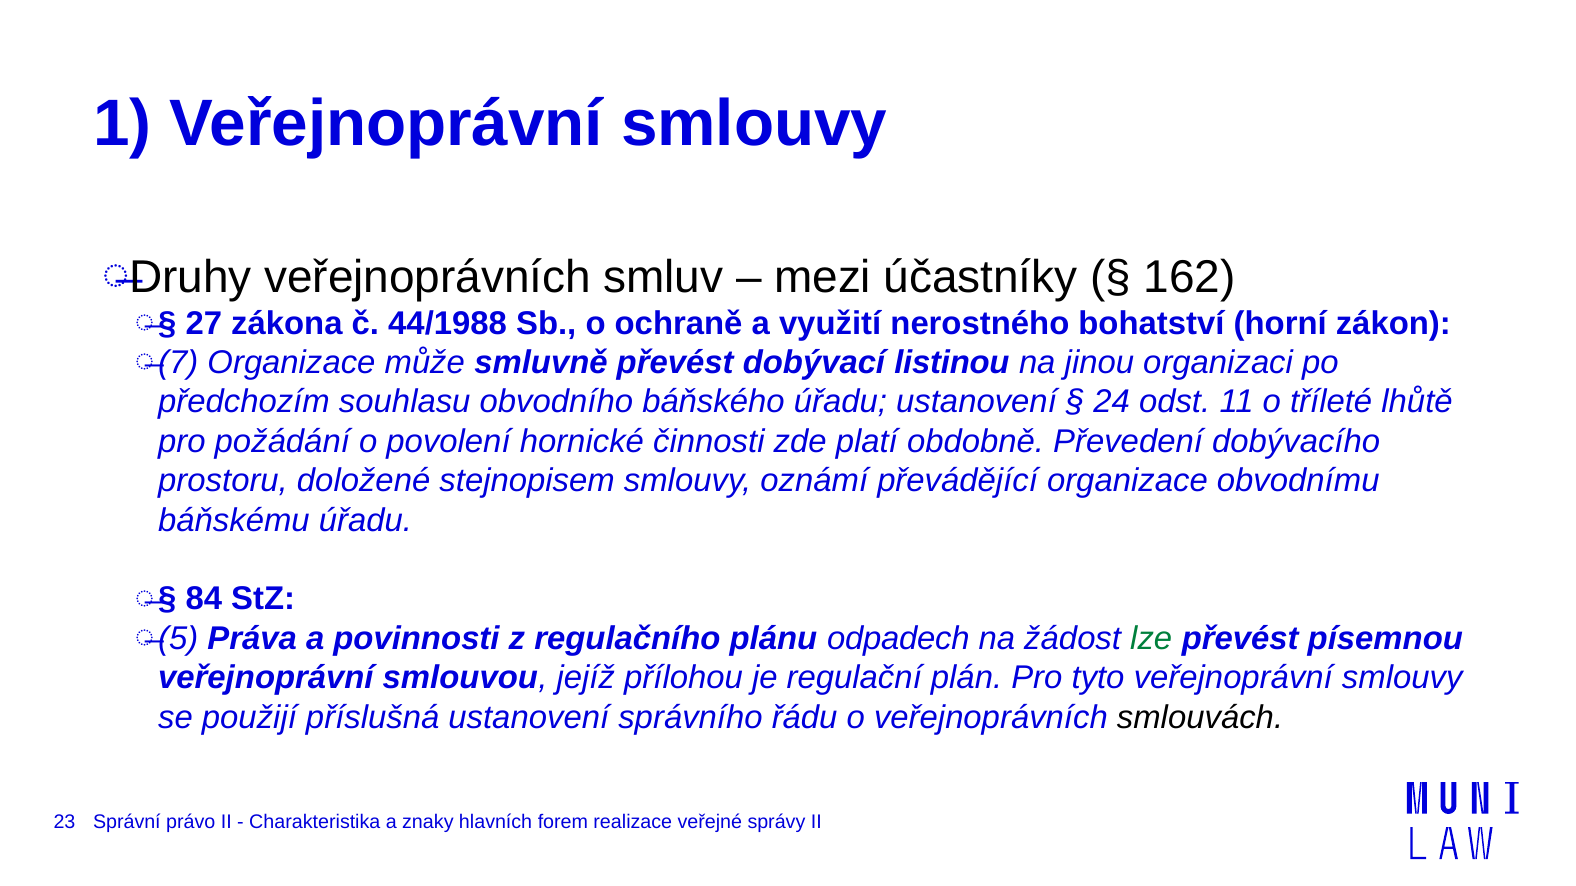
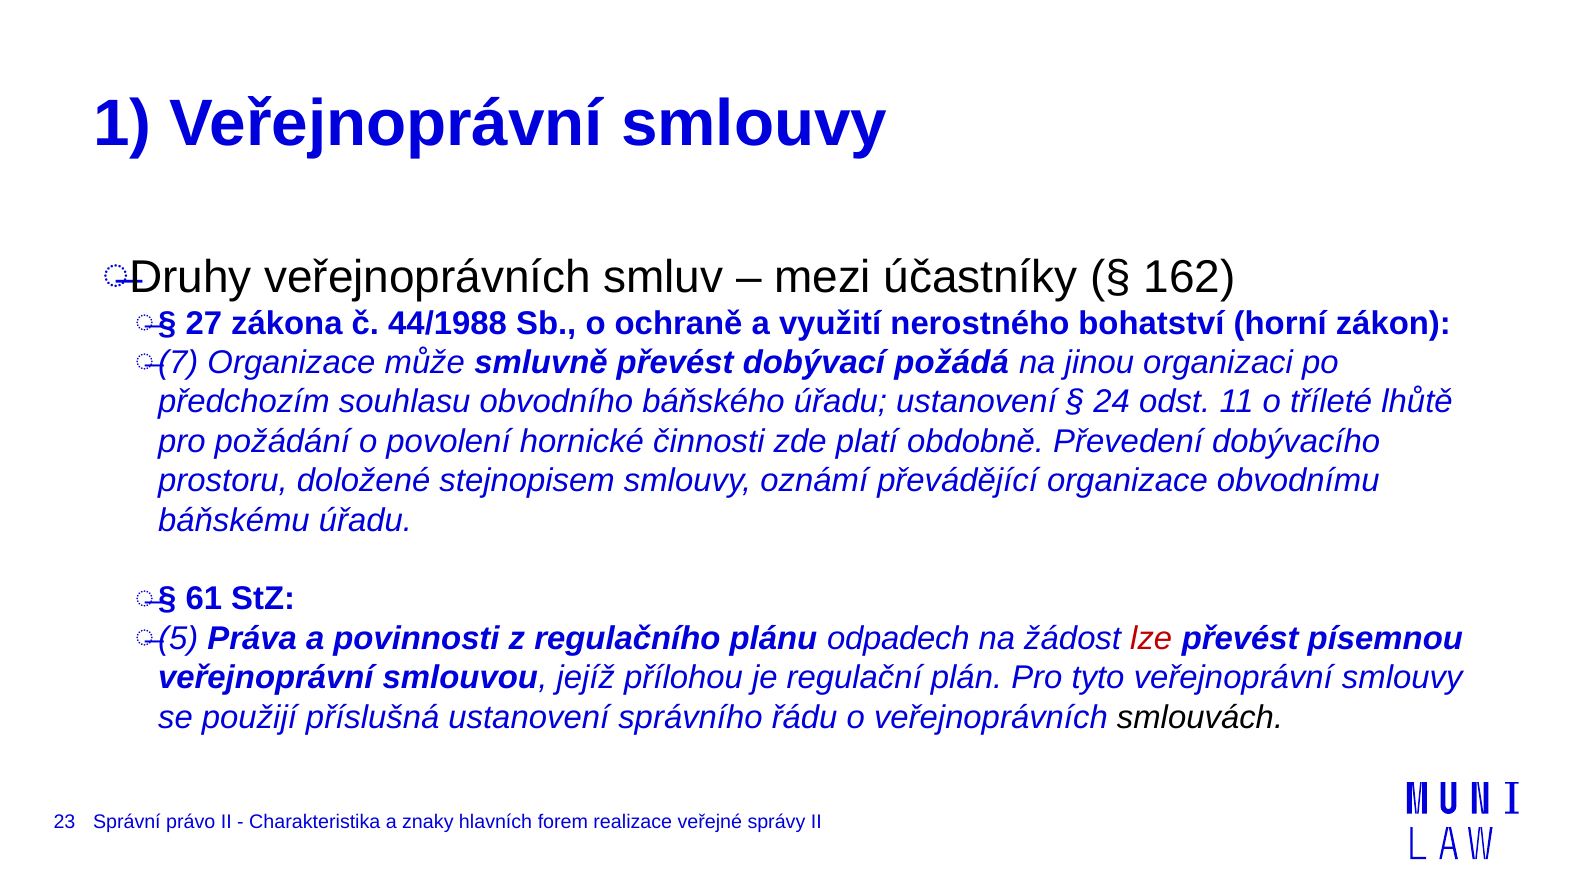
listinou: listinou -> požádá (952, 363)
84: 84 -> 61 (204, 599)
lze colour: green -> red (1151, 639)
